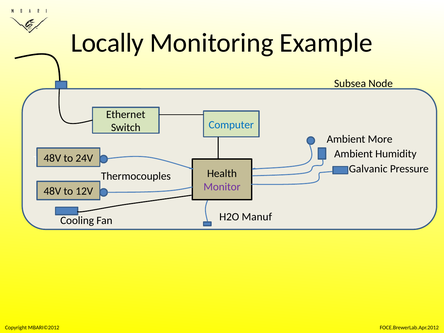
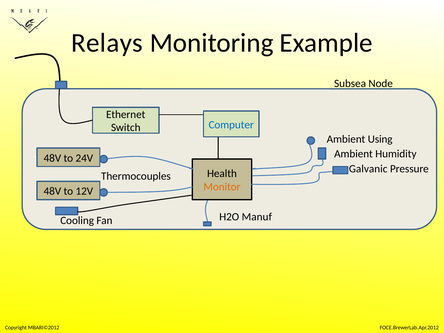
Locally: Locally -> Relays (107, 43)
More: More -> Using (380, 139)
Monitor colour: purple -> orange (222, 187)
